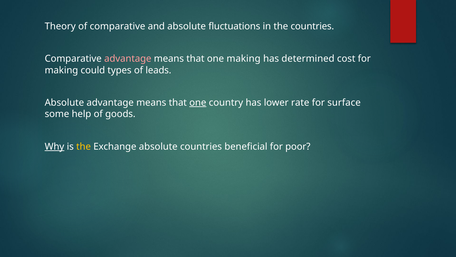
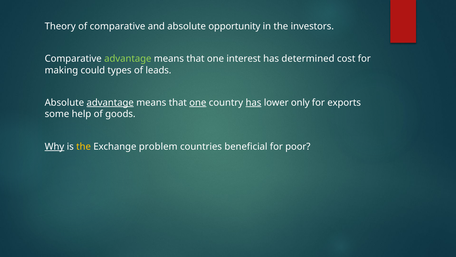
fluctuations: fluctuations -> opportunity (234, 26)
the countries: countries -> investors (312, 26)
advantage colour: pink -> light green (128, 59)
one making: making -> interest (244, 59)
advantage underline: none -> present (110, 102)
has underline: none -> present (253, 102)
rate: rate -> only (300, 102)
surface: surface -> exports (344, 102)
Exchange absolute: absolute -> problem (158, 146)
